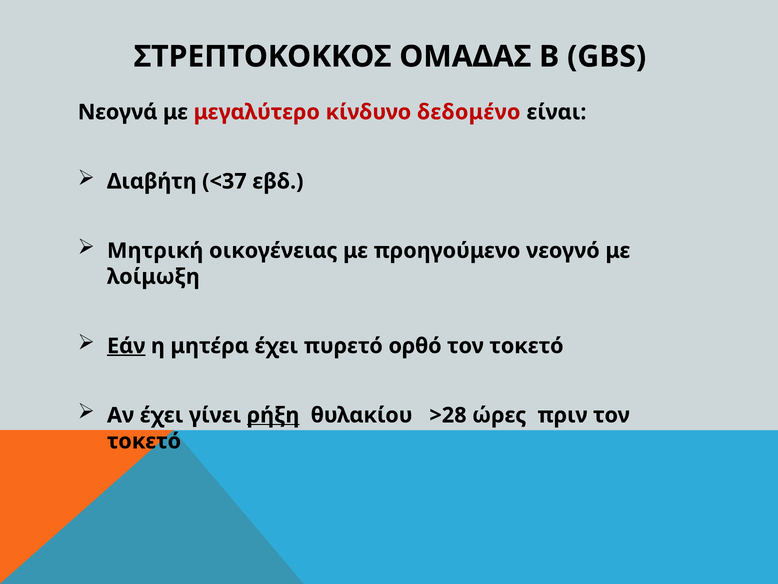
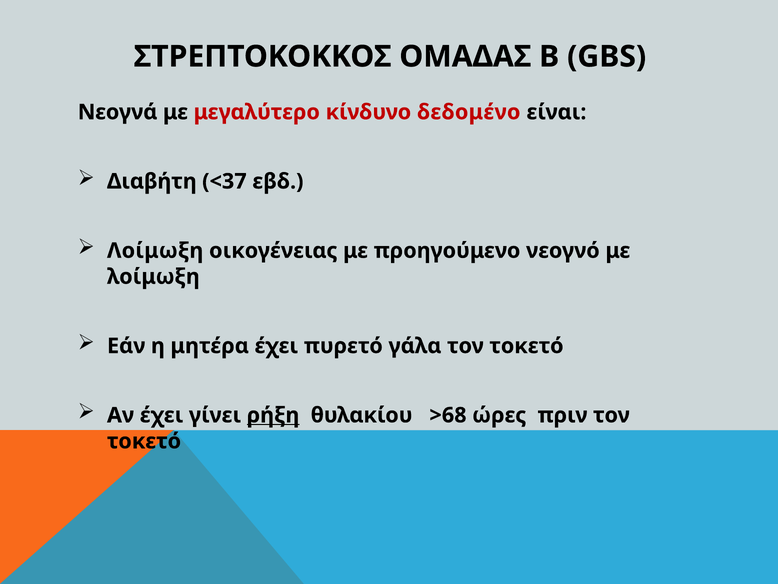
Μητρική: Μητρική -> Λοίμωξη (155, 250)
Εάν underline: present -> none (126, 346)
ορθό: ορθό -> γάλα (415, 346)
>28: >28 -> >68 (448, 415)
